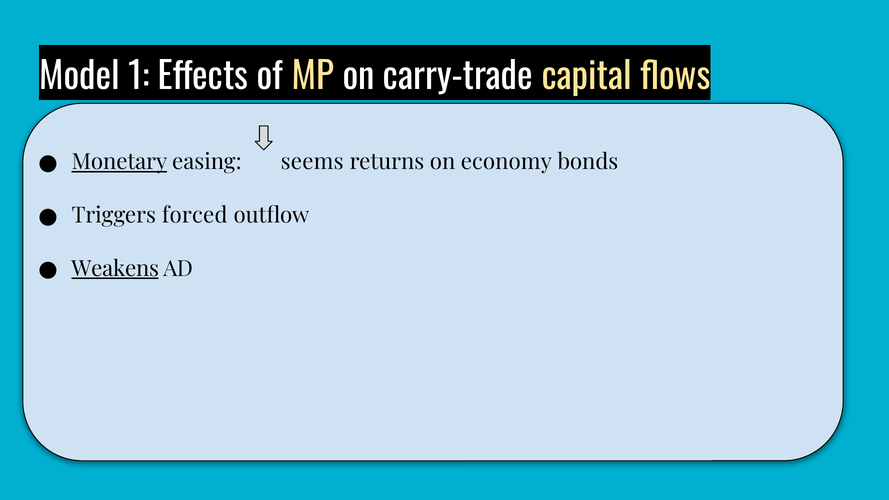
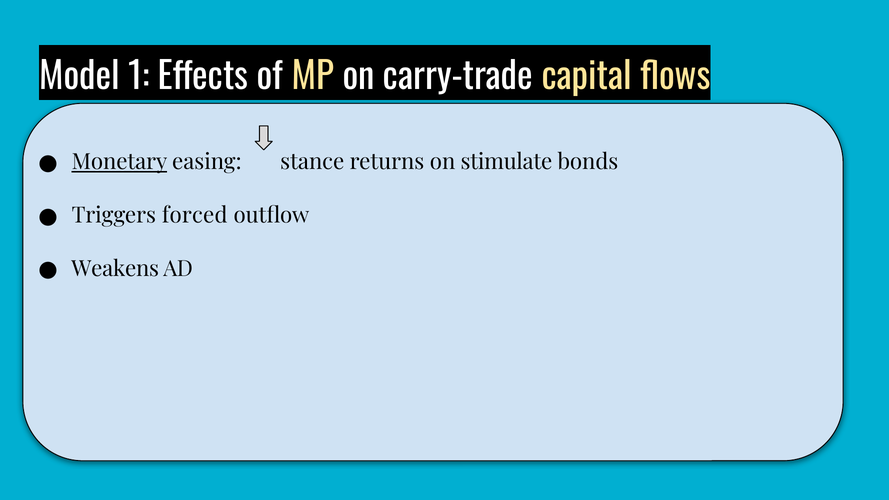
seems: seems -> stance (312, 162)
economy: economy -> stimulate (506, 162)
Weakens underline: present -> none (115, 269)
